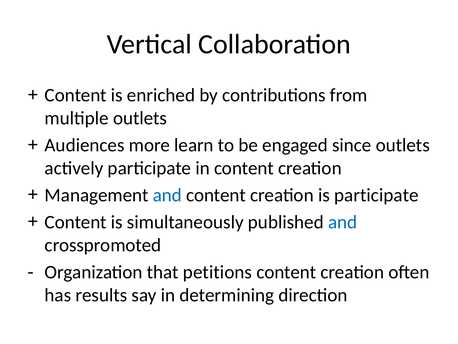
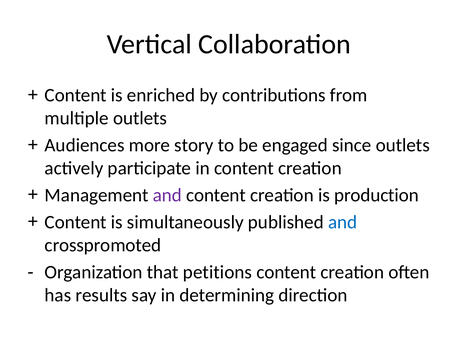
learn: learn -> story (194, 145)
and colour: blue -> purple (167, 195)
is participate: participate -> production (376, 195)
